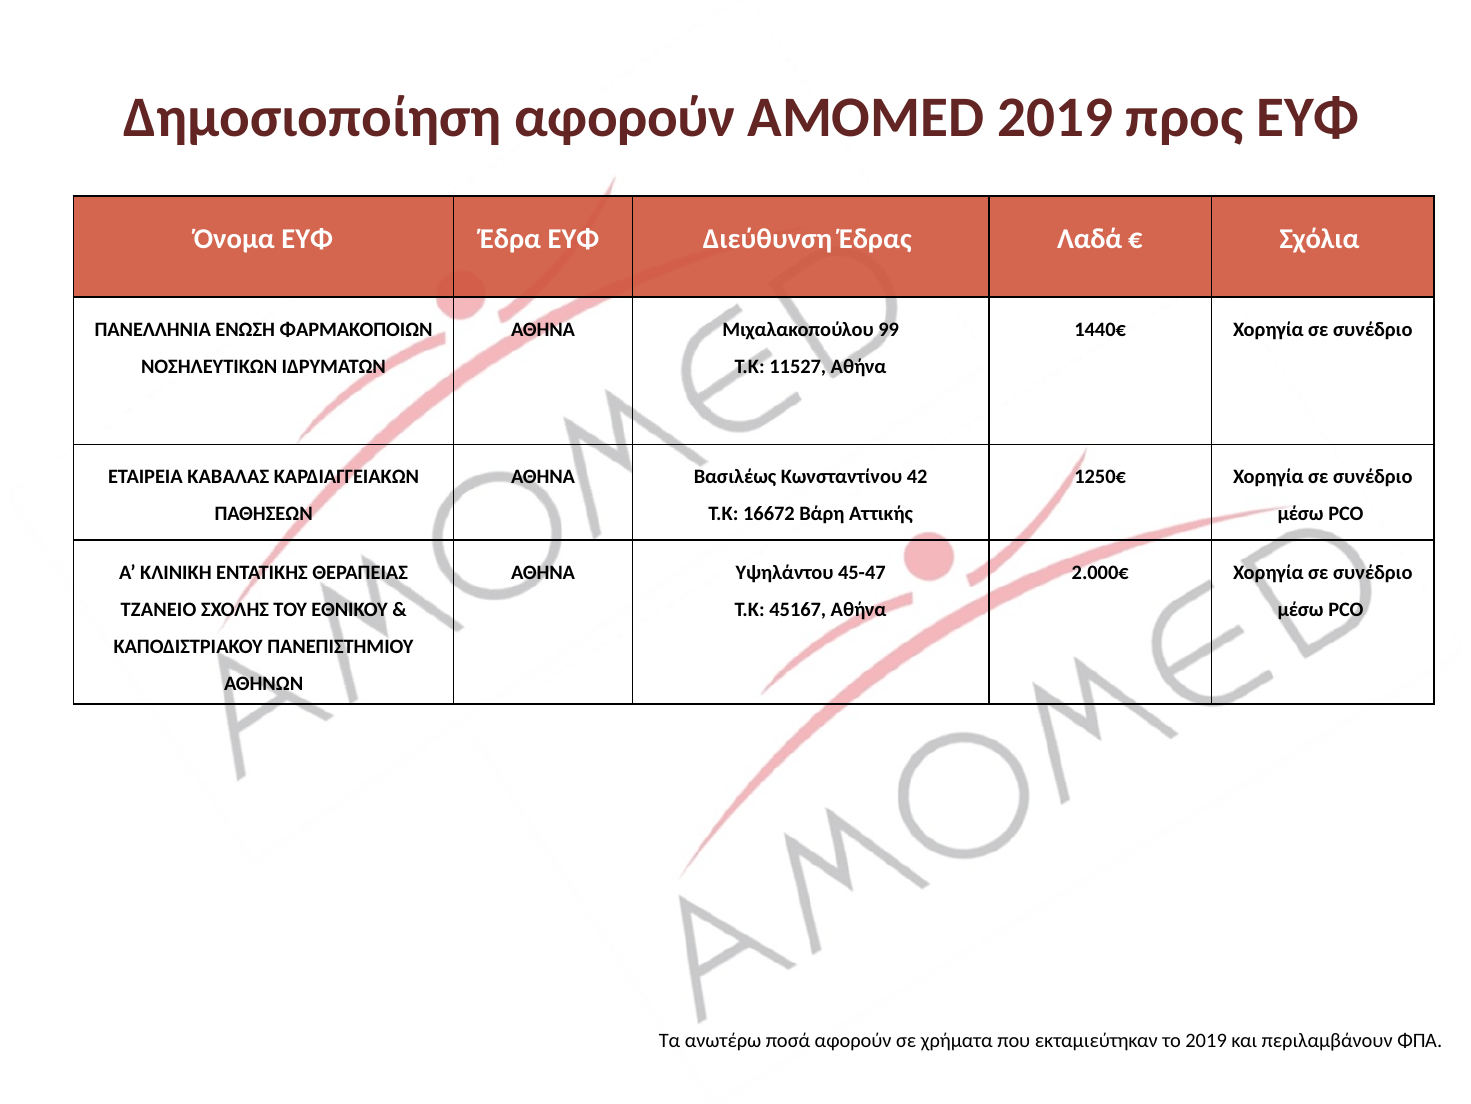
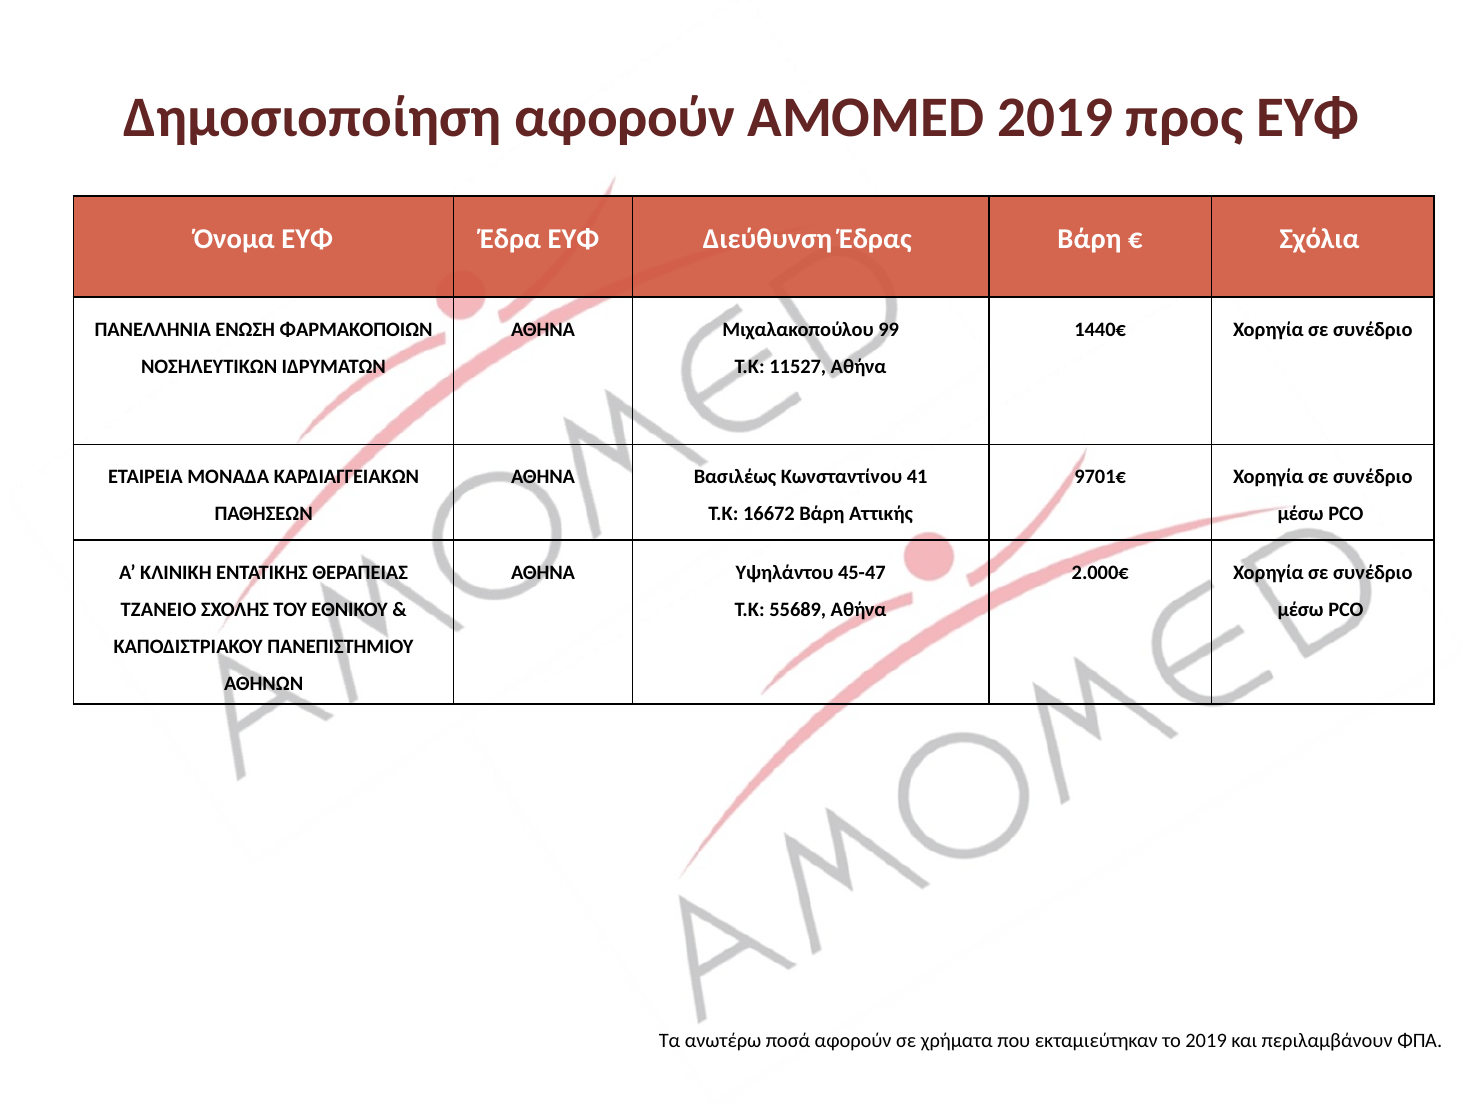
Έδρας Λαδά: Λαδά -> Βάρη (1089, 239)
ΚΑΒΑΛΑΣ: ΚΑΒΑΛΑΣ -> ΜΟΝΑΔΑ (228, 476)
42: 42 -> 41 (917, 476)
1250€: 1250€ -> 9701€ (1100, 476)
45167: 45167 -> 55689 (798, 609)
